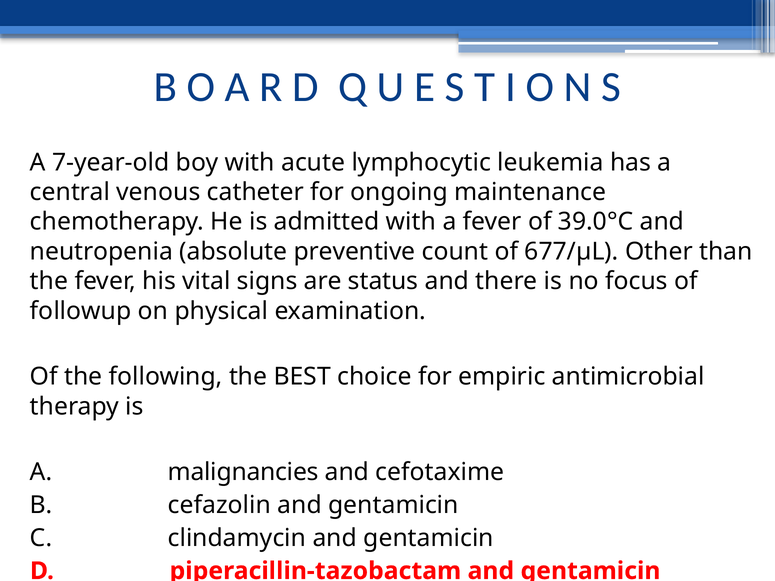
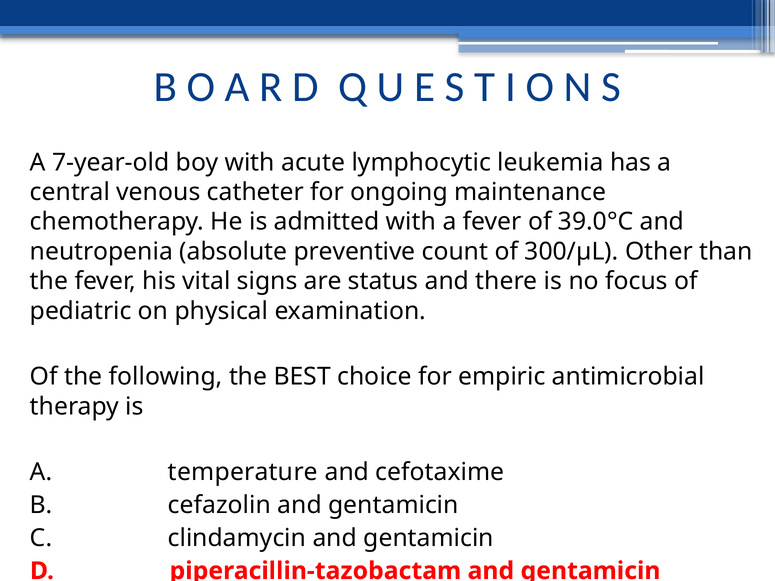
677/µL: 677/µL -> 300/µL (572, 252)
followup: followup -> pediatric (81, 311)
malignancies: malignancies -> temperature (243, 472)
